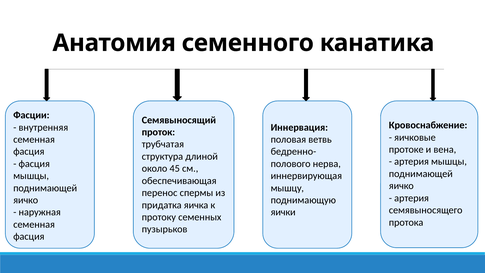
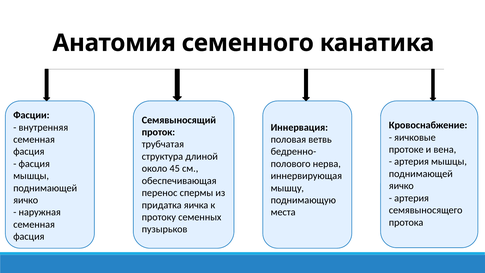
яички: яички -> места (283, 212)
